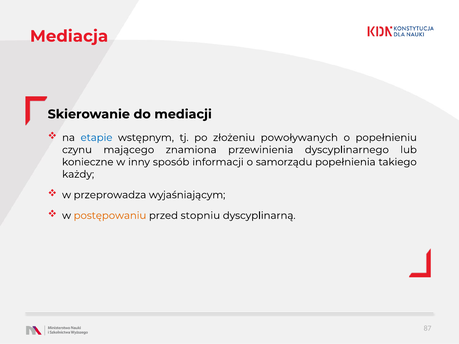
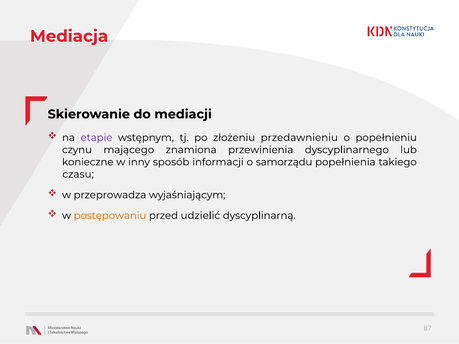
etapie colour: blue -> purple (97, 138)
powoływanych: powoływanych -> przedawnieniu (299, 138)
każdy: każdy -> czasu (78, 174)
stopniu: stopniu -> udzielić (200, 216)
